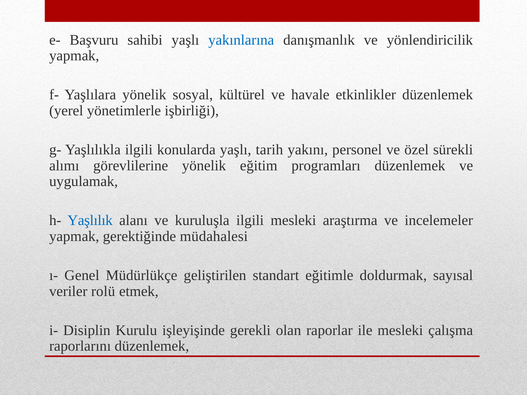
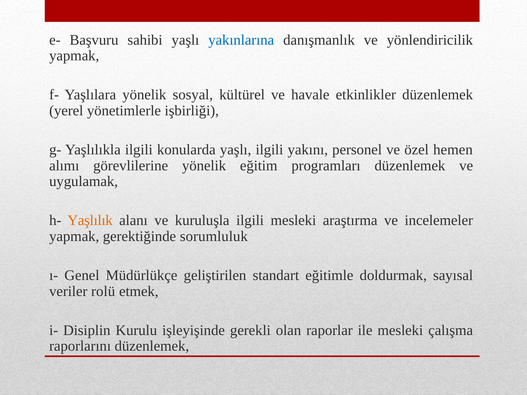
yaşlı tarih: tarih -> ilgili (269, 150)
sürekli: sürekli -> hemen (453, 150)
Yaşlılık colour: blue -> orange (90, 221)
müdahalesi: müdahalesi -> sorumluluk (214, 236)
